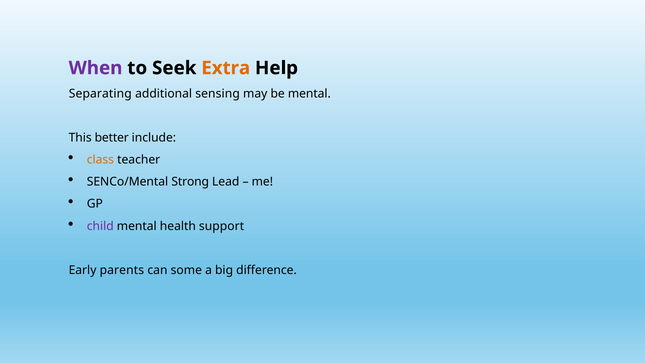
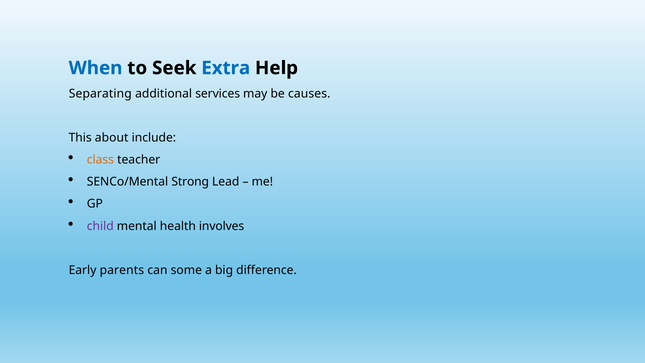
When colour: purple -> blue (96, 68)
Extra colour: orange -> blue (226, 68)
sensing: sensing -> services (218, 94)
be mental: mental -> causes (309, 94)
better: better -> about (112, 138)
support: support -> involves (222, 226)
